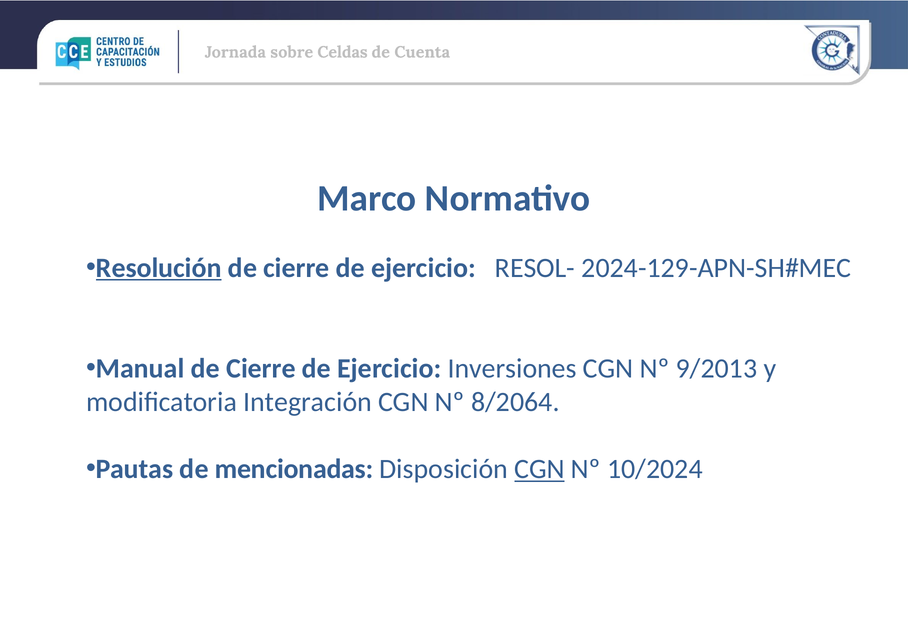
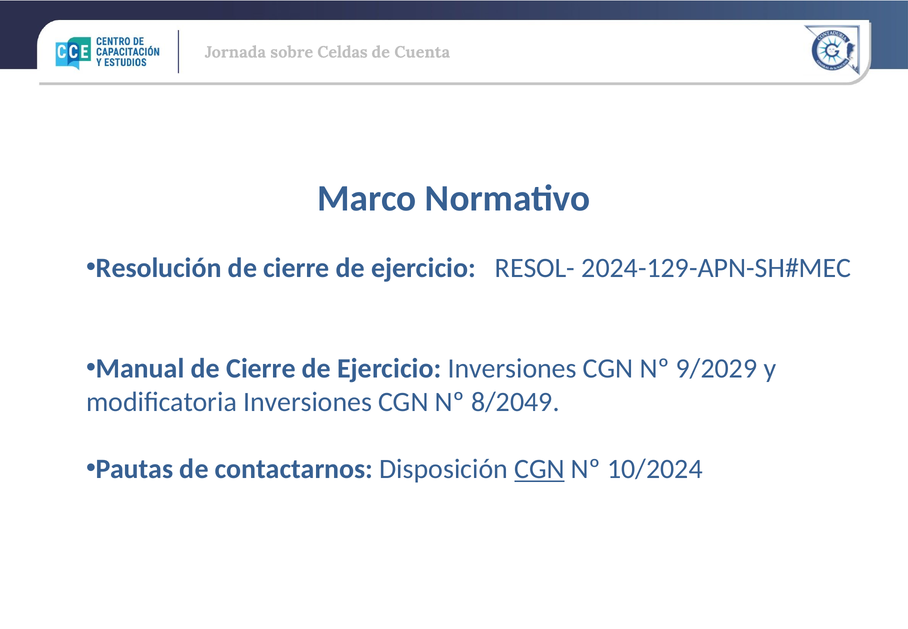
Resolución underline: present -> none (159, 268)
9/2013: 9/2013 -> 9/2029 (716, 368)
modificatoria Integración: Integración -> Inversiones (308, 402)
8/2064: 8/2064 -> 8/2049 (515, 402)
mencionadas: mencionadas -> contactarnos (294, 469)
